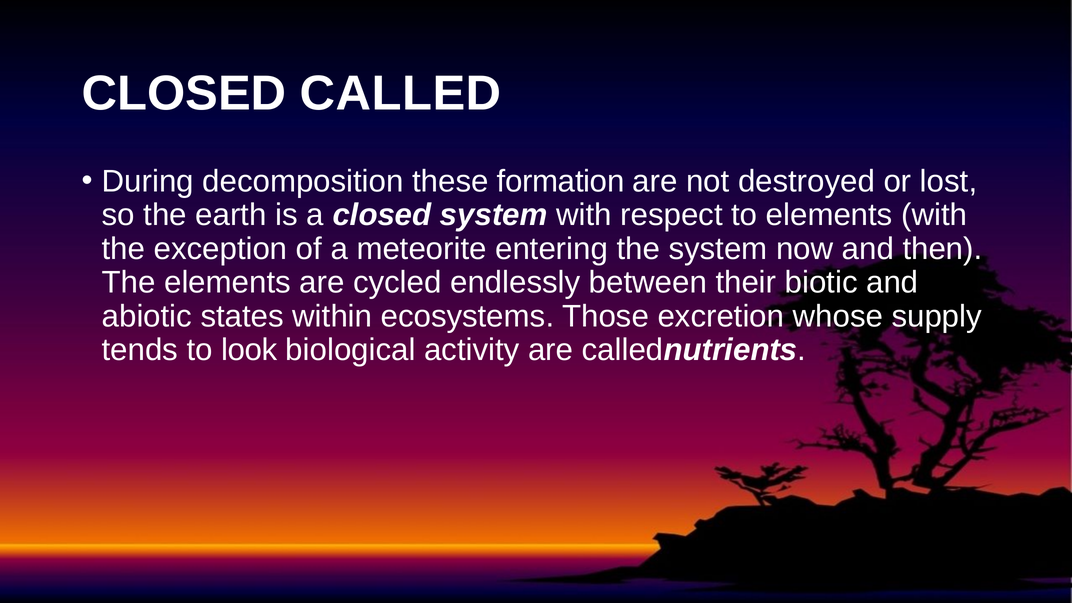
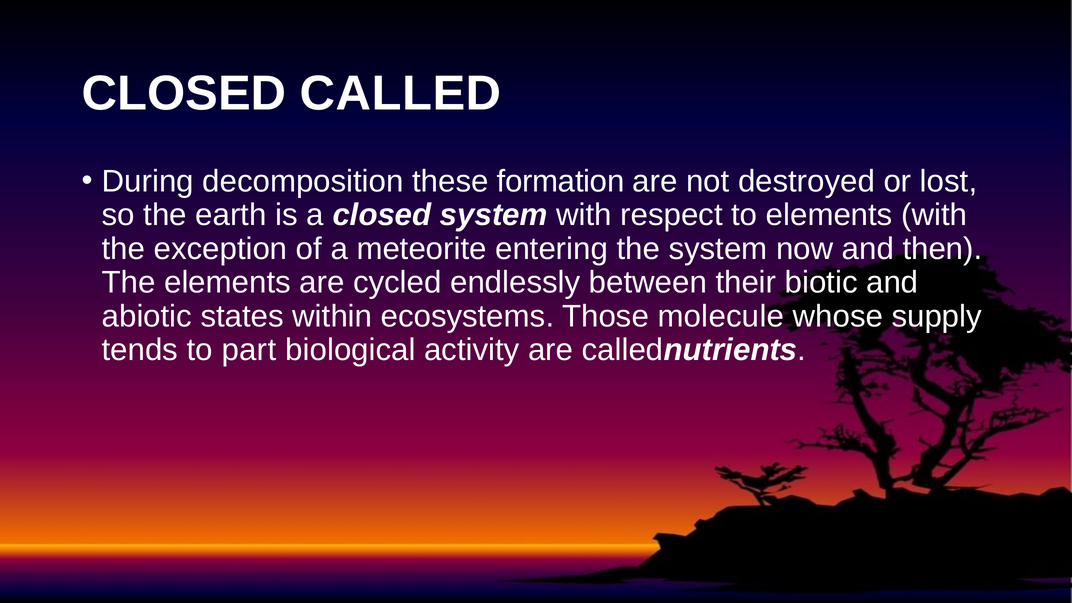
excretion: excretion -> molecule (721, 316)
look: look -> part (249, 350)
